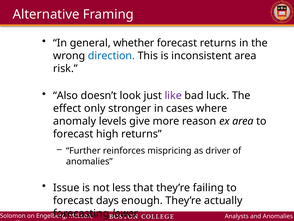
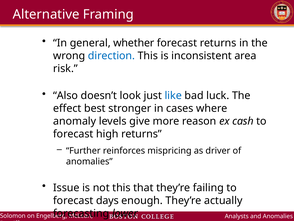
like colour: purple -> blue (173, 95)
only: only -> best (95, 108)
ex area: area -> cash (243, 121)
not less: less -> this (121, 187)
